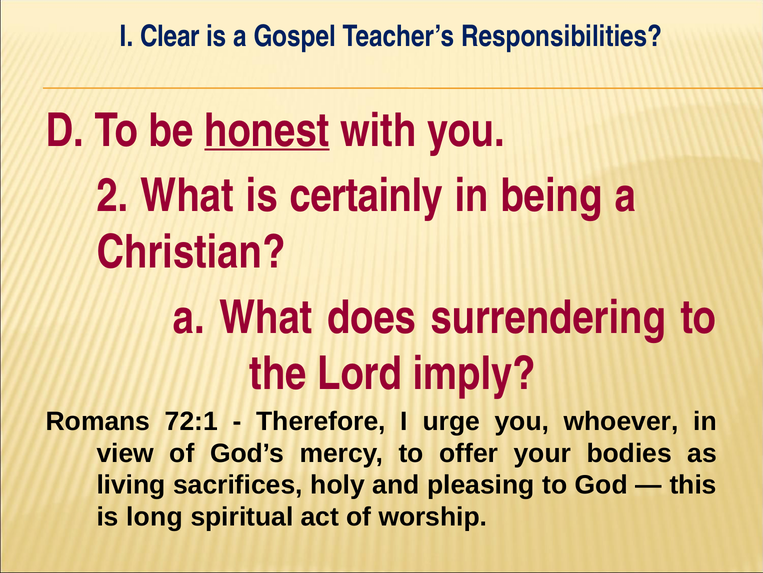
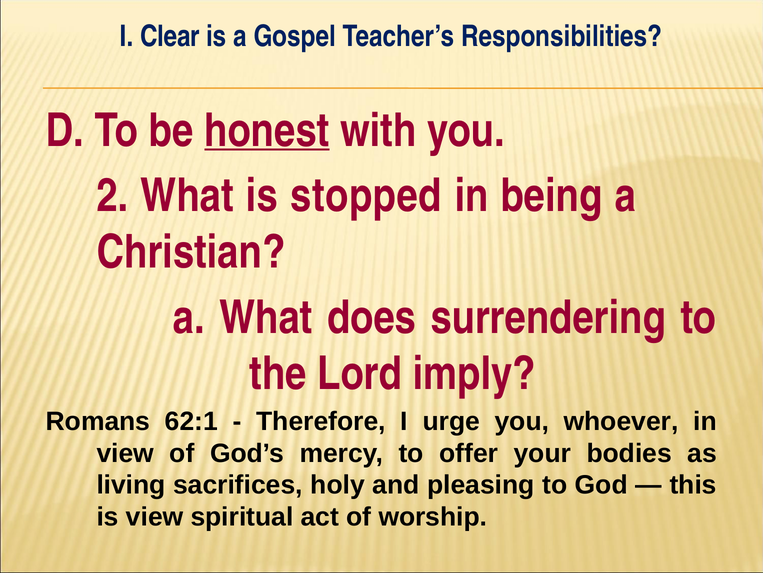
certainly: certainly -> stopped (366, 196)
72:1: 72:1 -> 62:1 (191, 421)
is long: long -> view (155, 516)
